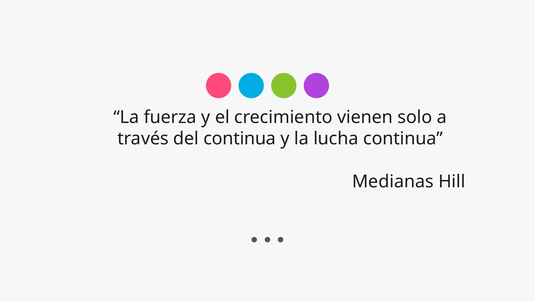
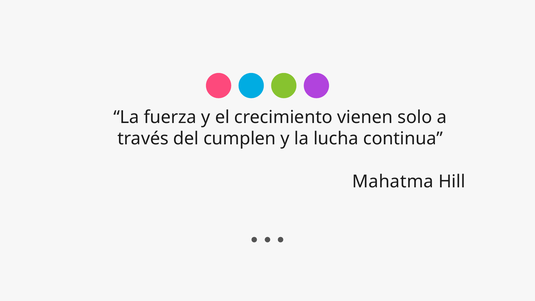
del continua: continua -> cumplen (240, 139)
Medianas: Medianas -> Mahatma (393, 182)
